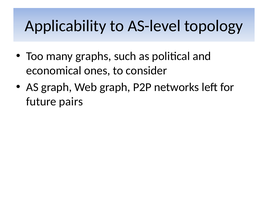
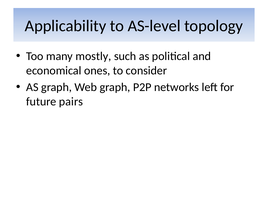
graphs: graphs -> mostly (93, 56)
